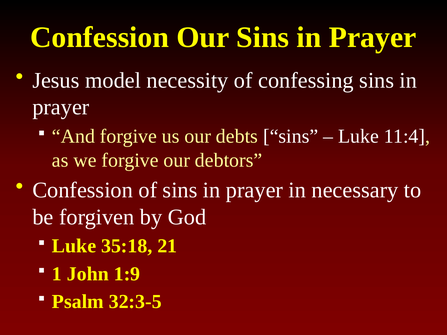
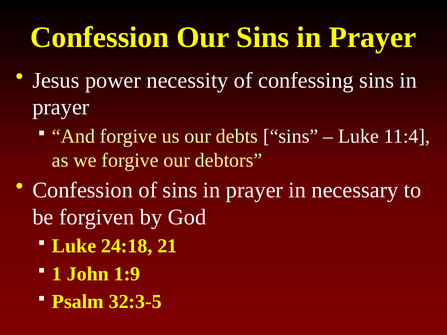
model: model -> power (113, 81)
35:18: 35:18 -> 24:18 (127, 246)
